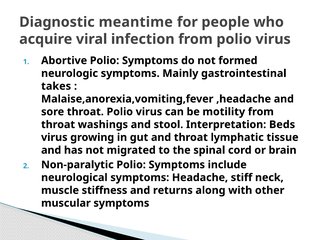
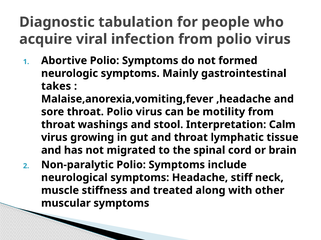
meantime: meantime -> tabulation (136, 22)
Beds: Beds -> Calm (282, 125)
returns: returns -> treated (173, 191)
